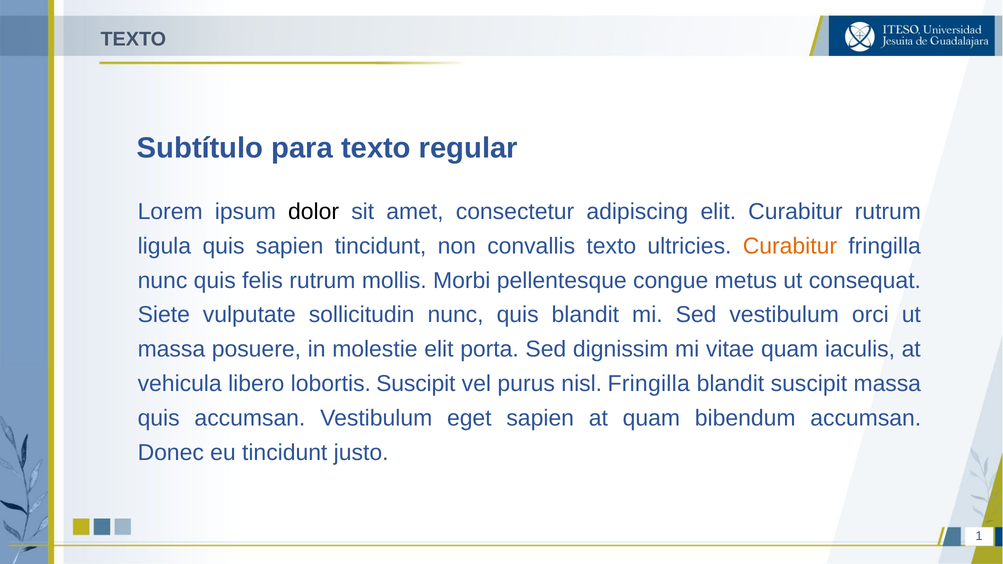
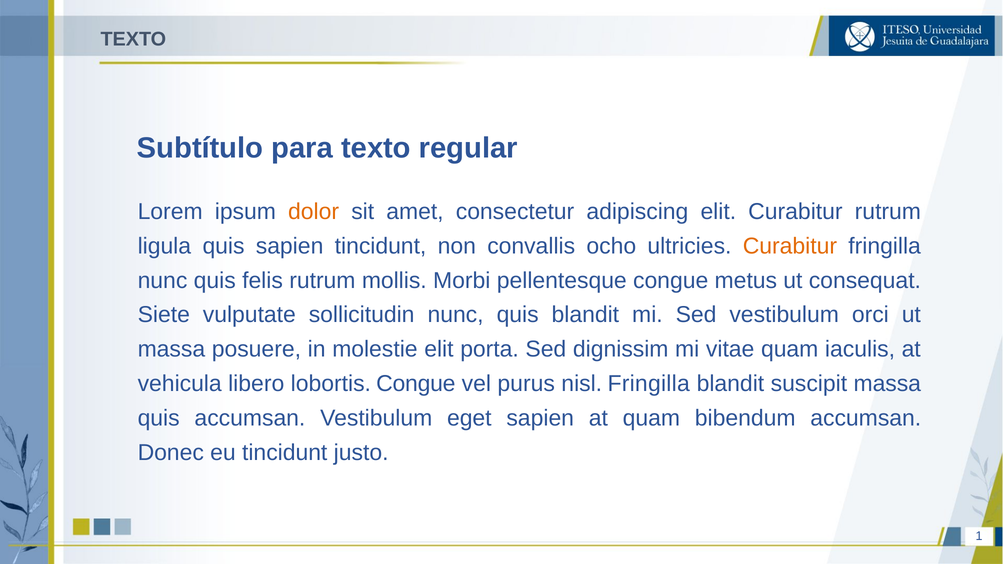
dolor colour: black -> orange (314, 212)
convallis texto: texto -> ocho (611, 246)
lobortis Suscipit: Suscipit -> Congue (416, 384)
